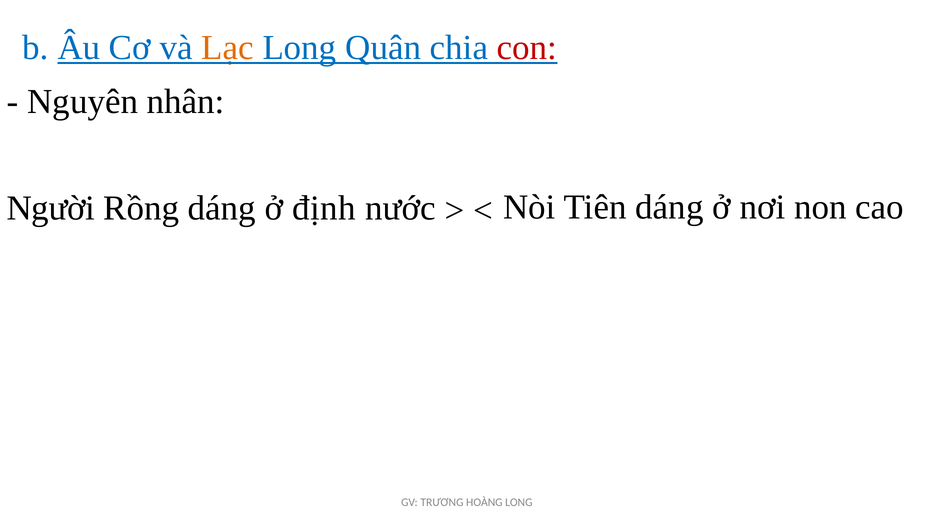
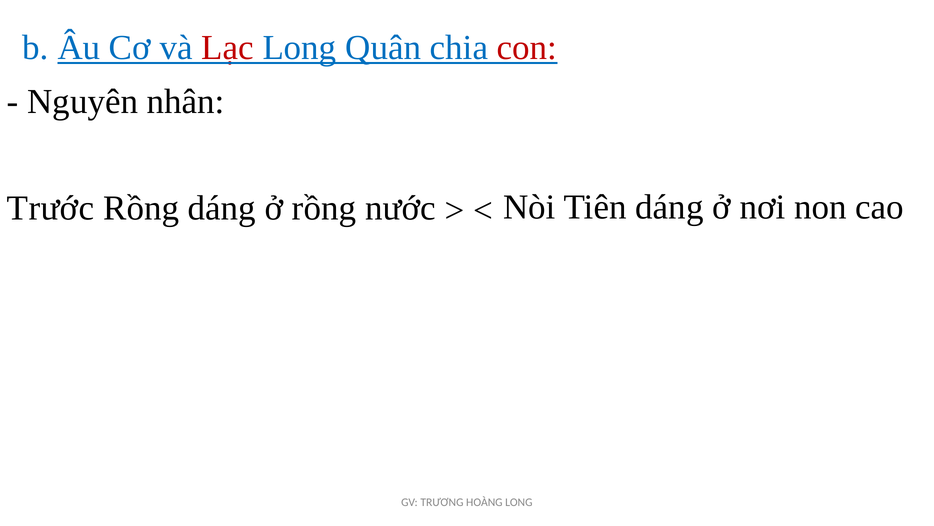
Lạc colour: orange -> red (228, 48)
Người: Người -> Trước (51, 208)
ở định: định -> rồng (324, 208)
